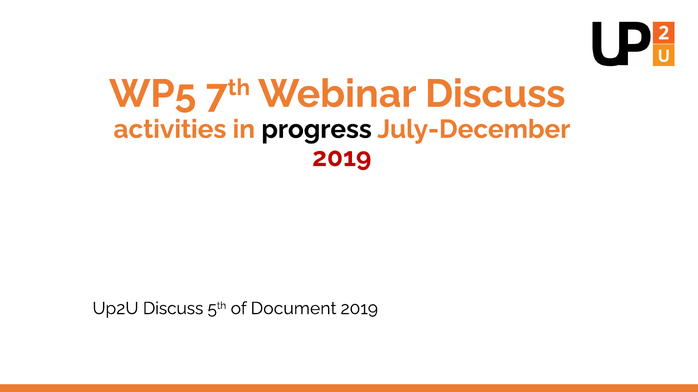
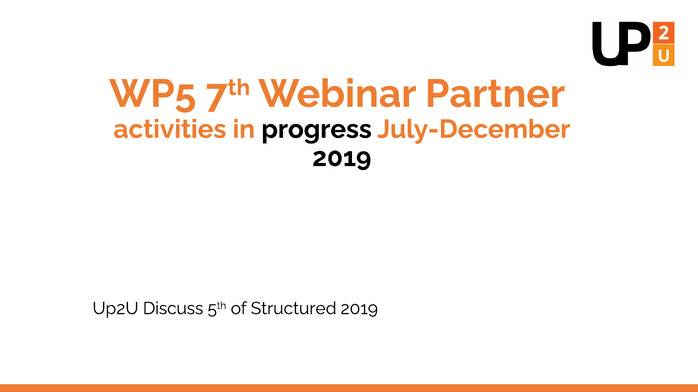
Webinar Discuss: Discuss -> Partner (495, 94)
2019 colour: red -> black (342, 158)
Document: Document -> Structured (294, 309)
